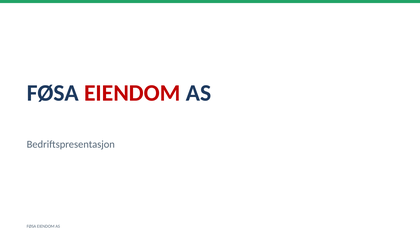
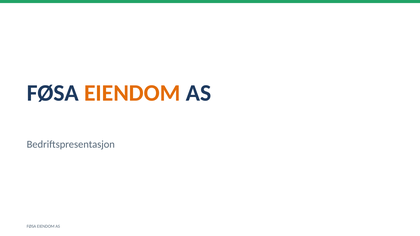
EIENDOM colour: red -> orange (132, 93)
